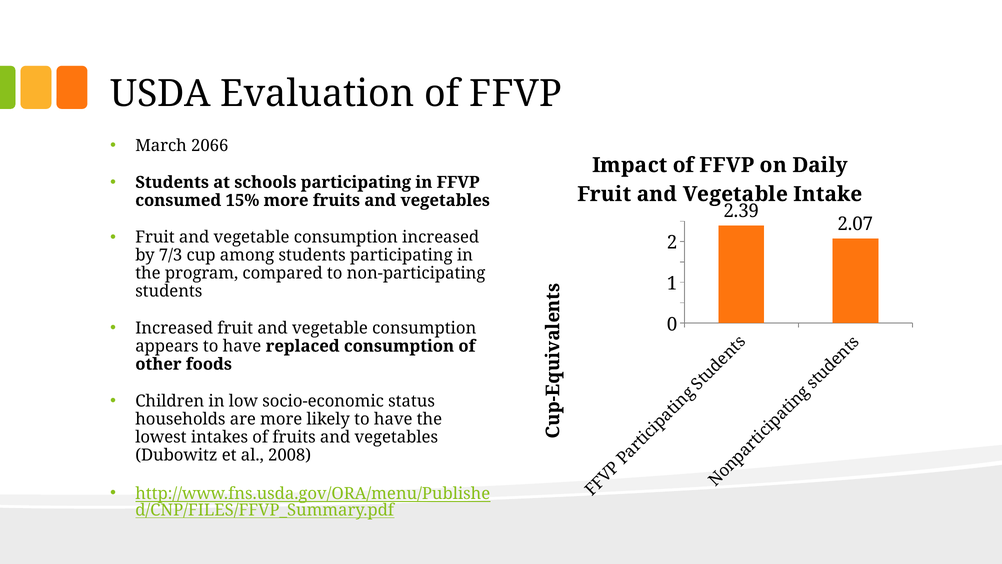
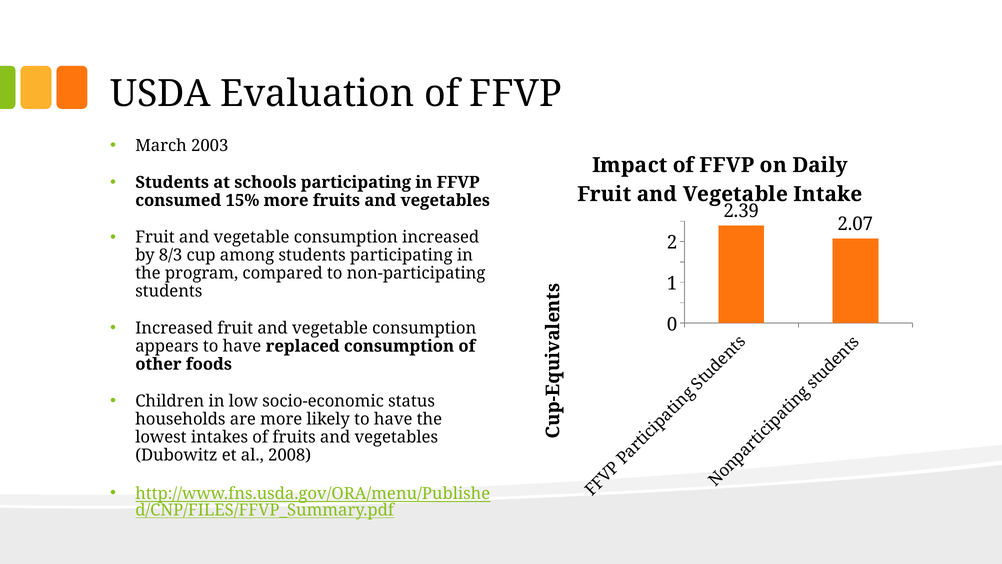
2066: 2066 -> 2003 (210, 145)
7/3: 7/3 -> 8/3 (171, 255)
